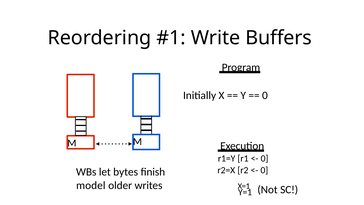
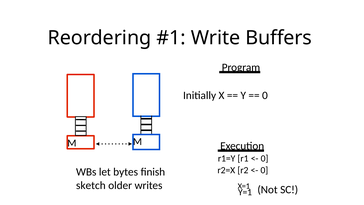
model: model -> sketch (91, 185)
